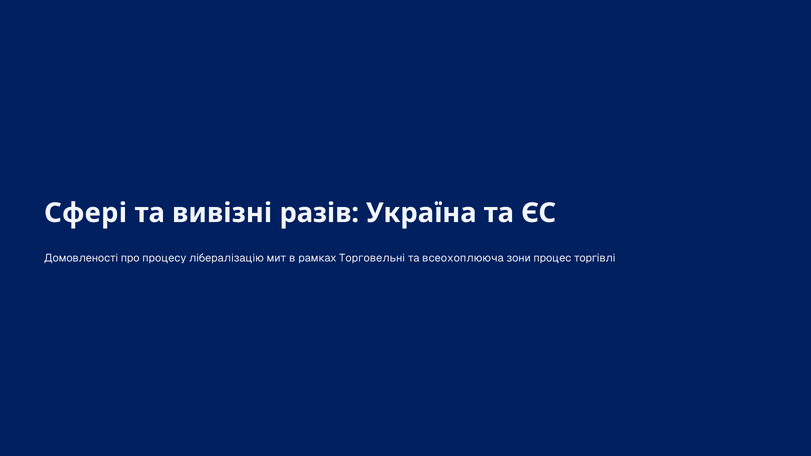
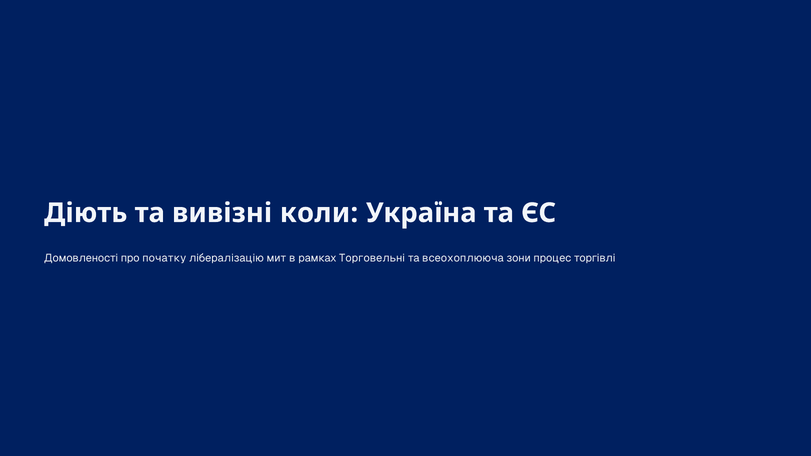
Сфері: Сфері -> Діють (86, 213)
разів: разів -> коли (319, 213)
процесу: процесу -> початку (164, 258)
